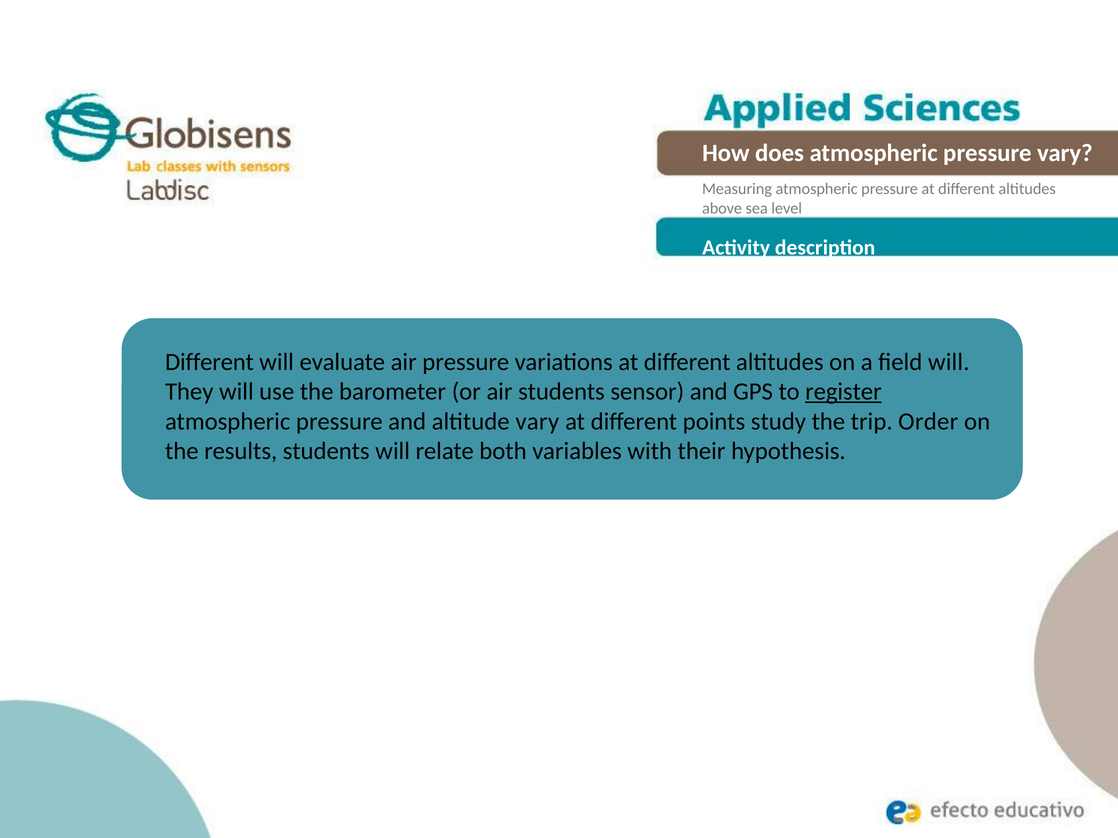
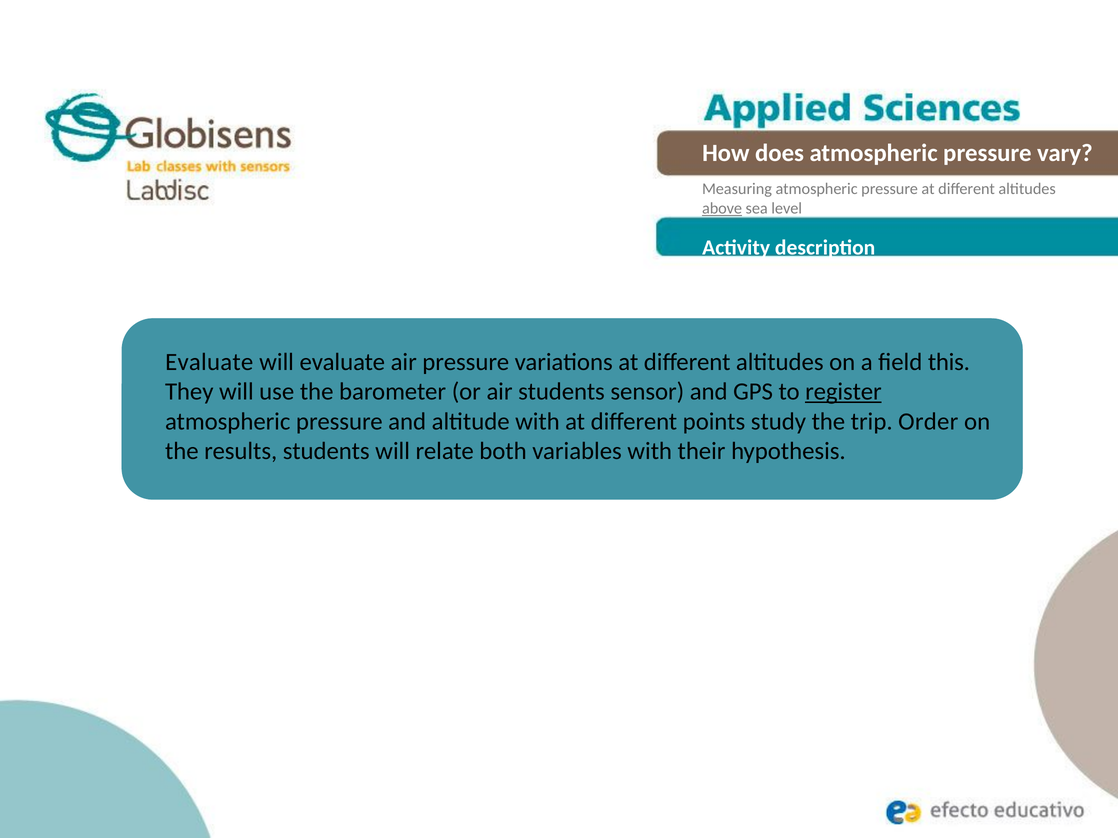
above underline: none -> present (722, 209)
Different: Different -> Evaluate (209, 362)
field will: will -> this (949, 362)
altitude vary: vary -> with (537, 422)
